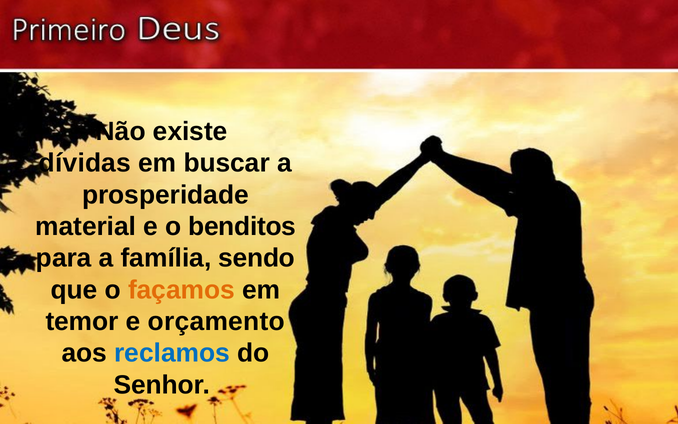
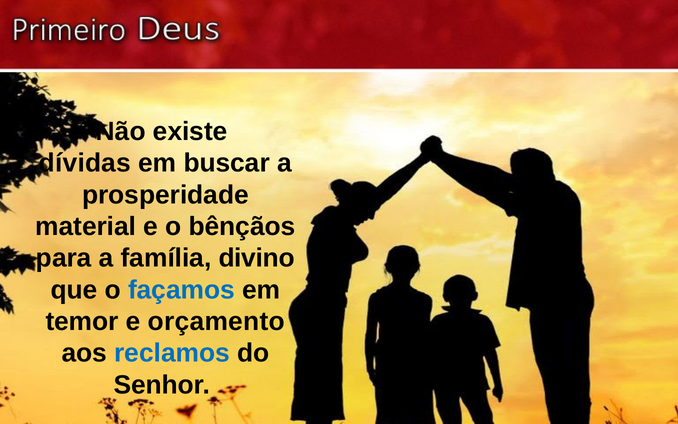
benditos: benditos -> bênçãos (242, 226)
sendo: sendo -> divino (257, 258)
façamos colour: orange -> blue (181, 290)
